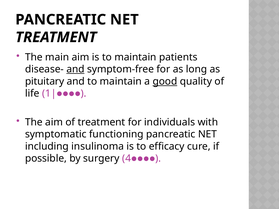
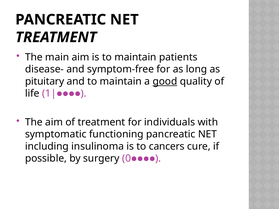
and underline: present -> none (75, 69)
efficacy: efficacy -> cancers (167, 146)
4: 4 -> 0 (127, 159)
